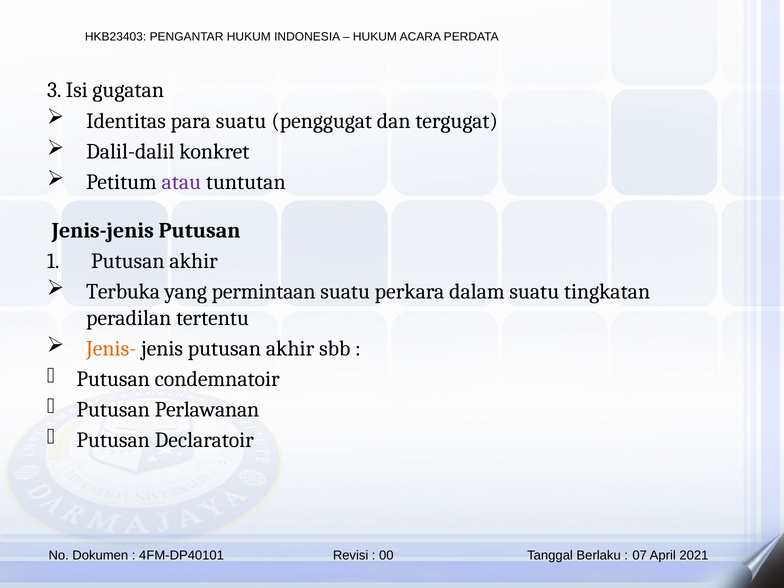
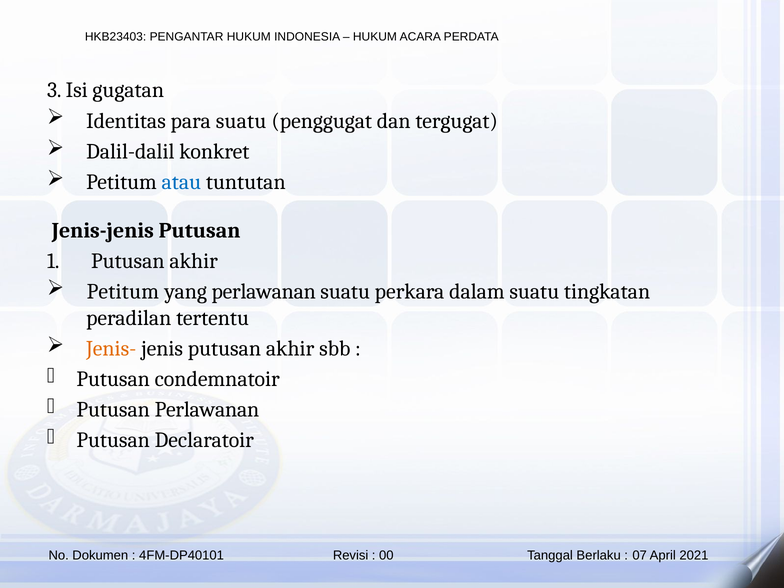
atau colour: purple -> blue (181, 182)
Terbuka: Terbuka -> Petitum (123, 292)
yang permintaan: permintaan -> perlawanan (264, 292)
